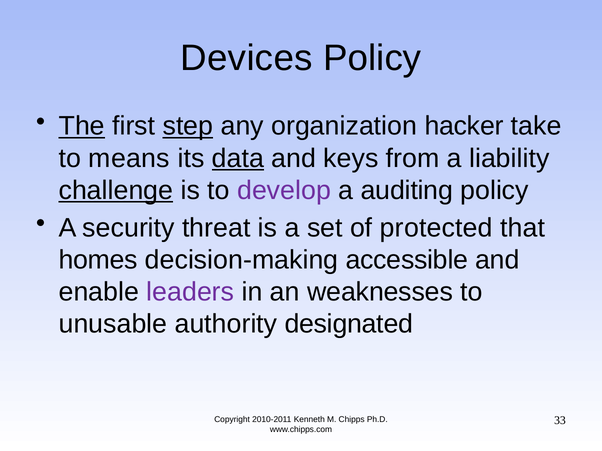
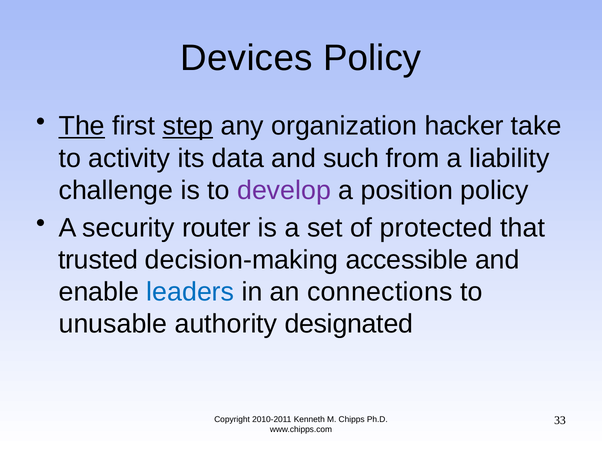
means: means -> activity (129, 158)
data underline: present -> none (238, 158)
keys: keys -> such (351, 158)
challenge underline: present -> none (116, 191)
auditing: auditing -> position (407, 191)
threat: threat -> router (216, 228)
homes: homes -> trusted (98, 260)
leaders colour: purple -> blue (190, 292)
weaknesses: weaknesses -> connections (380, 292)
